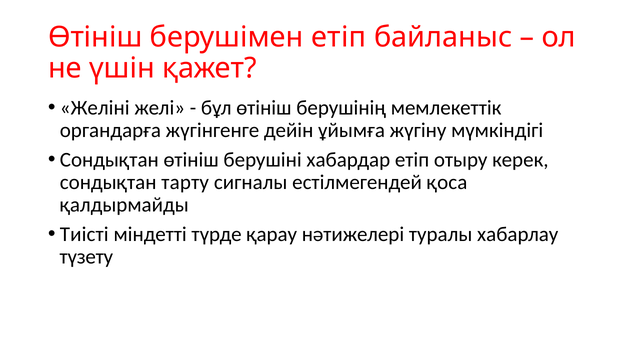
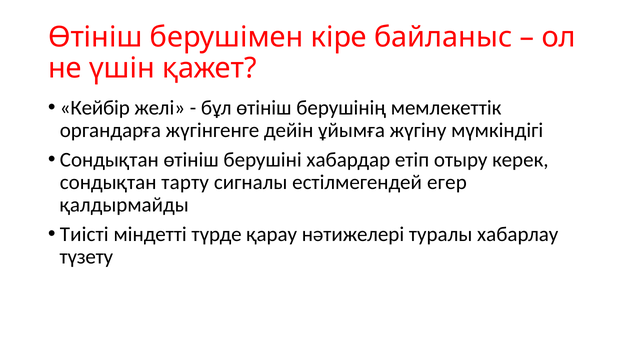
берушімен етіп: етіп -> кіре (339, 37)
Желіні: Желіні -> Кейбір (95, 108)
қоса: қоса -> егер (447, 183)
